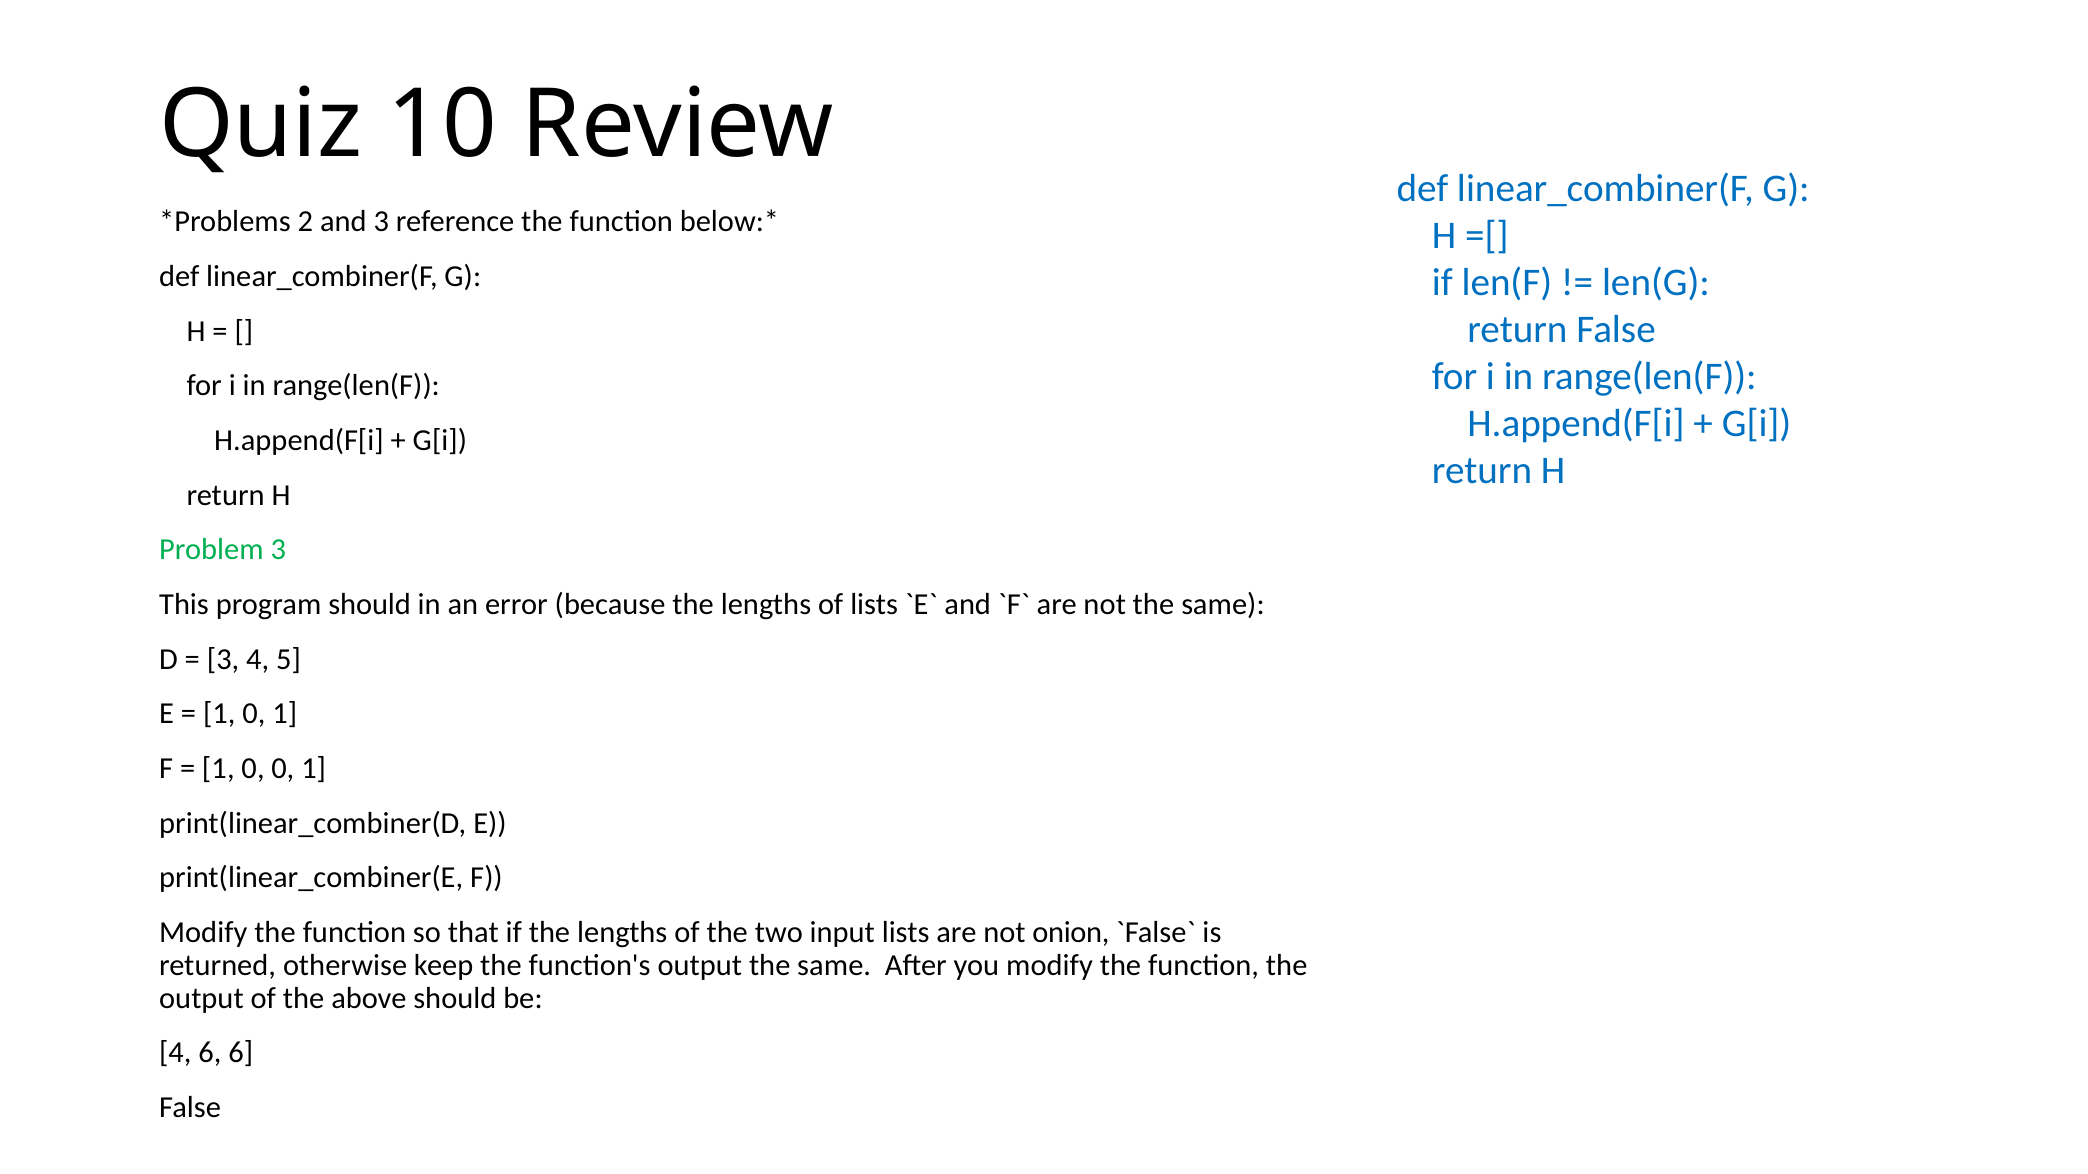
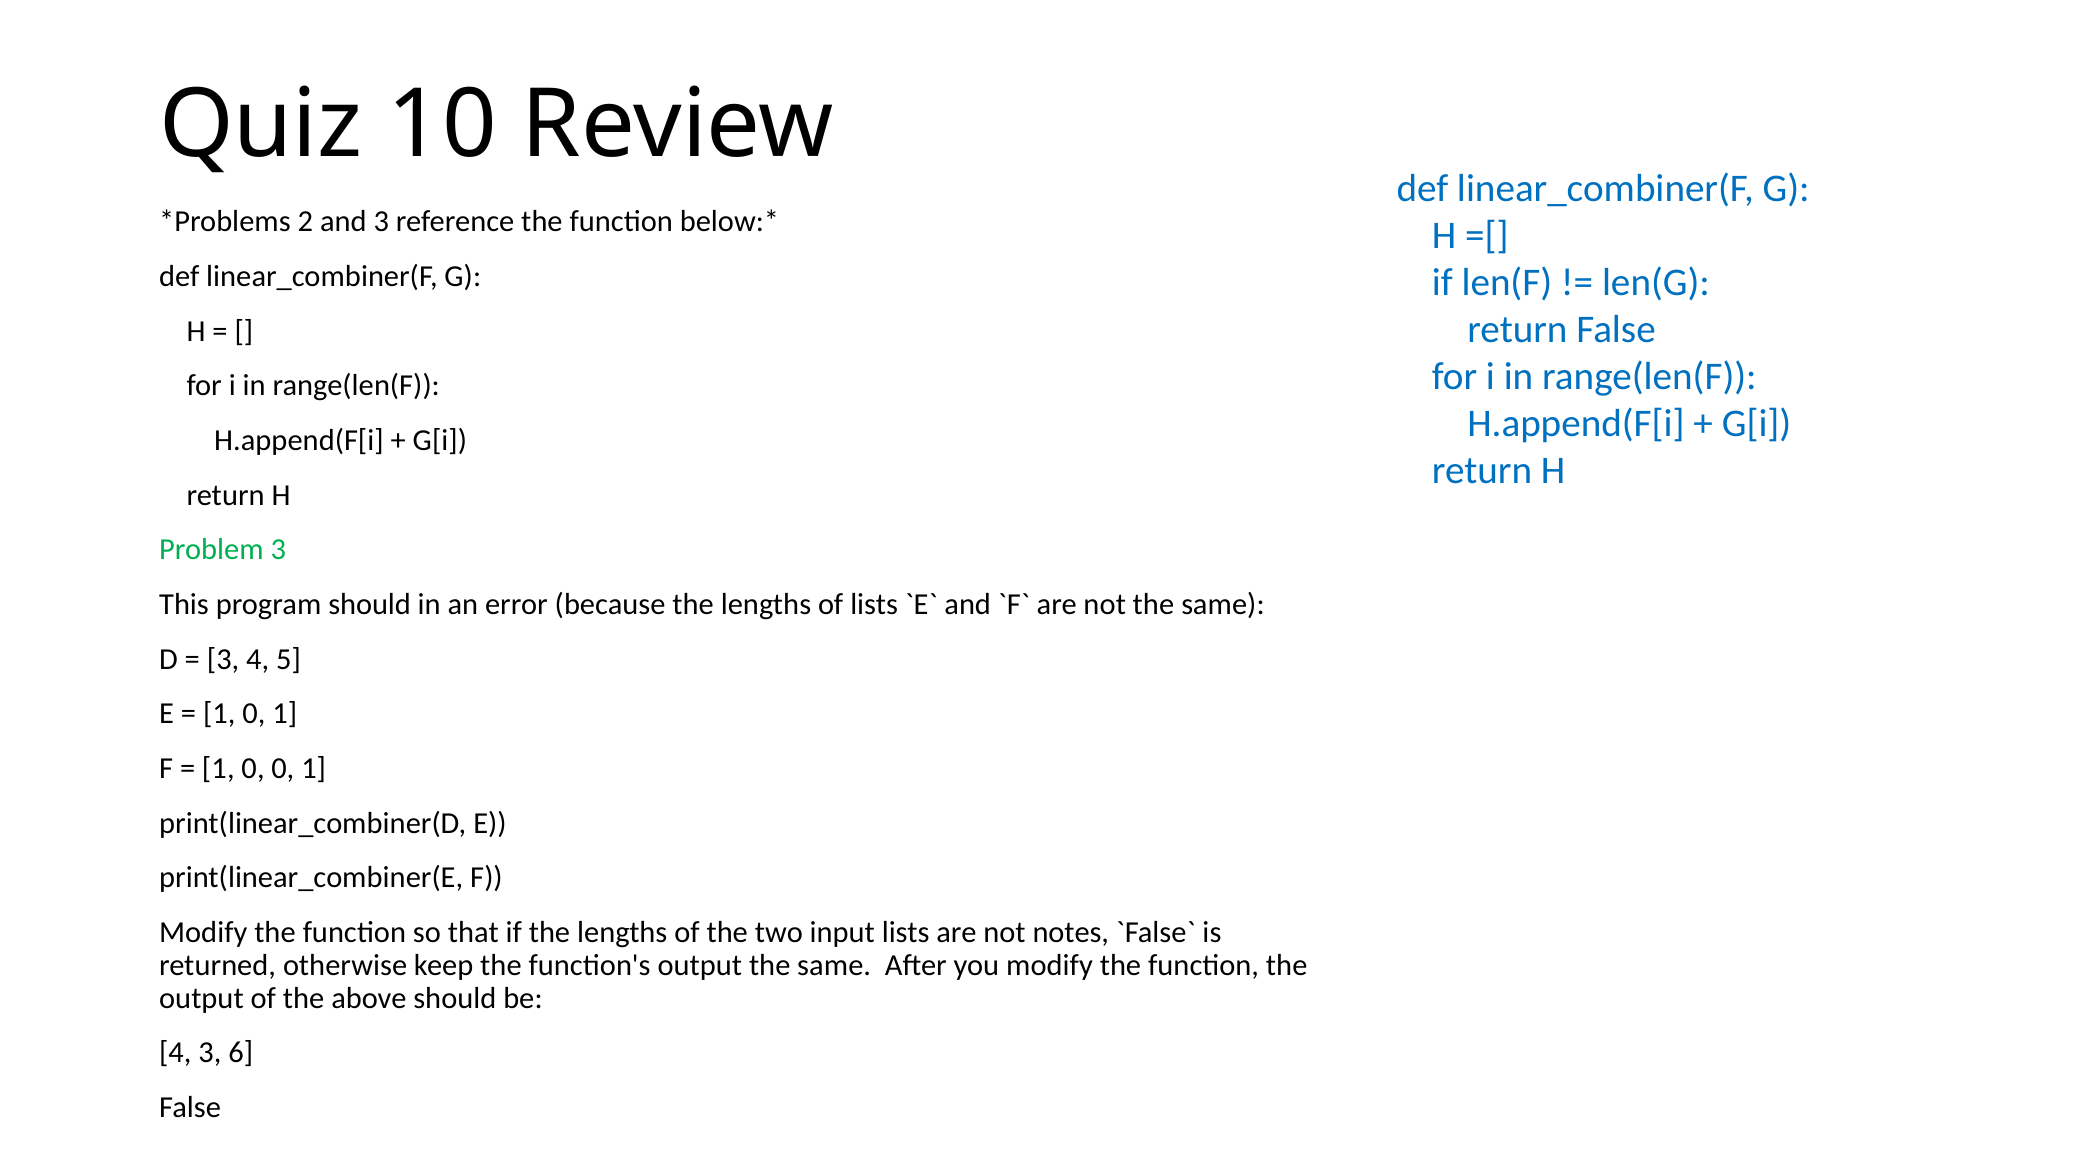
onion: onion -> notes (1071, 933)
4 6: 6 -> 3 (210, 1053)
